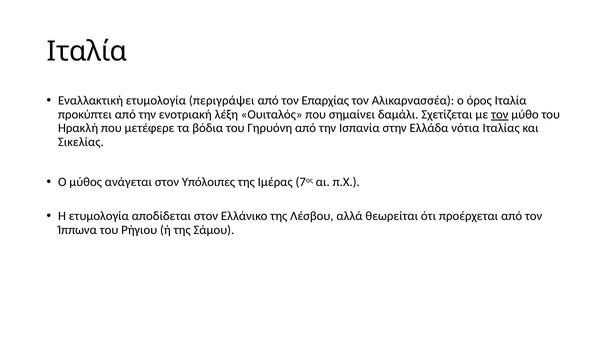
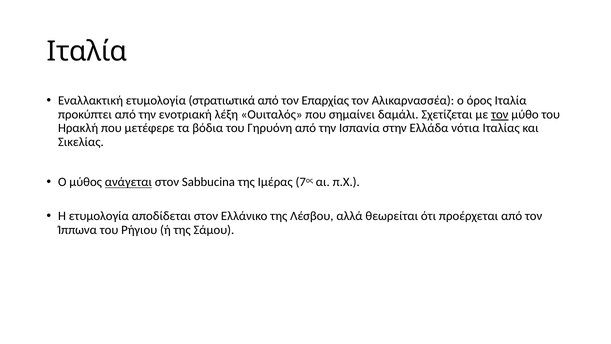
περιγράψει: περιγράψει -> στρατιωτικά (222, 101)
ανάγεται underline: none -> present (128, 182)
Υπόλοιπες: Υπόλοιπες -> Sabbucina (208, 182)
